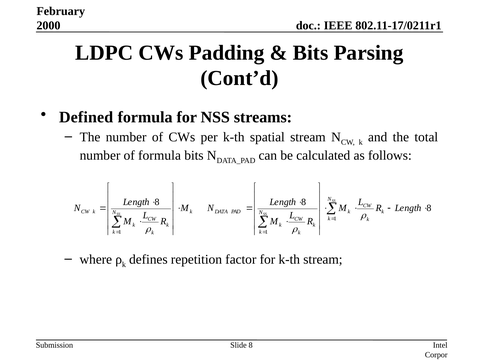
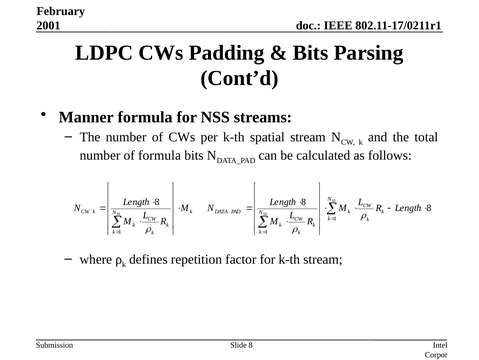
2000: 2000 -> 2001 (48, 26)
Defined: Defined -> Manner (86, 117)
